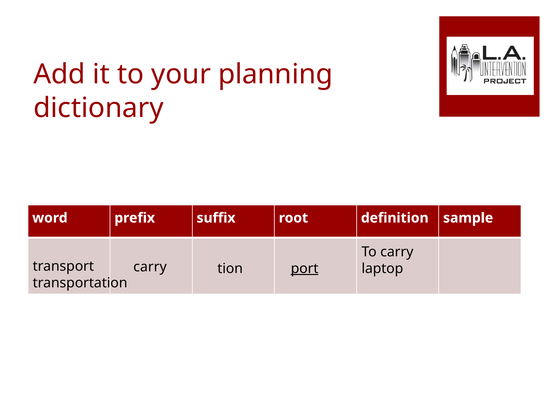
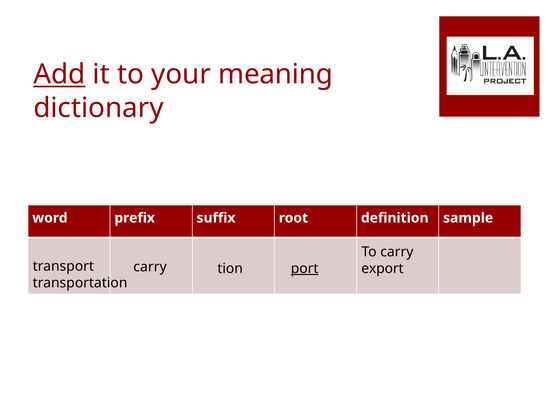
Add underline: none -> present (59, 74)
planning: planning -> meaning (276, 74)
laptop: laptop -> export (382, 268)
